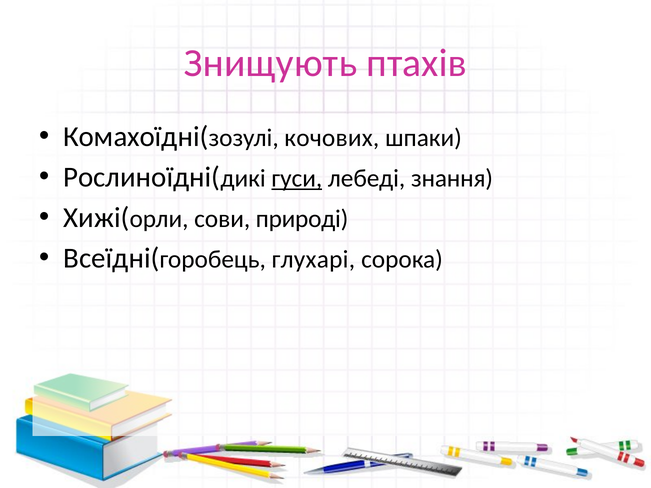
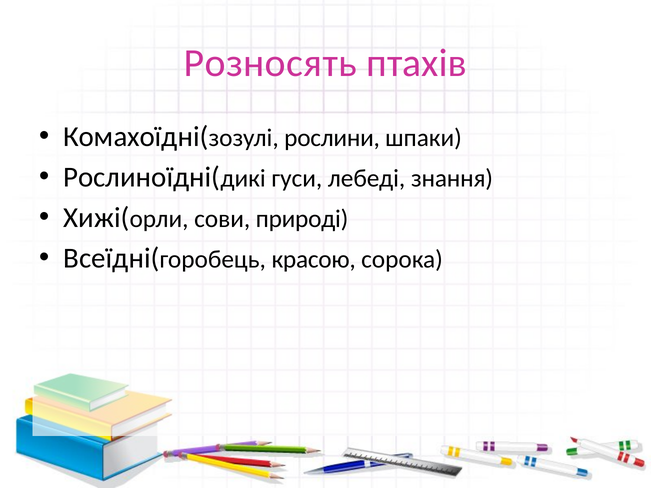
Знищують: Знищують -> Розносять (270, 63)
кочових: кочових -> рослини (332, 138)
гуси underline: present -> none (297, 178)
глухарі: глухарі -> красою (314, 259)
